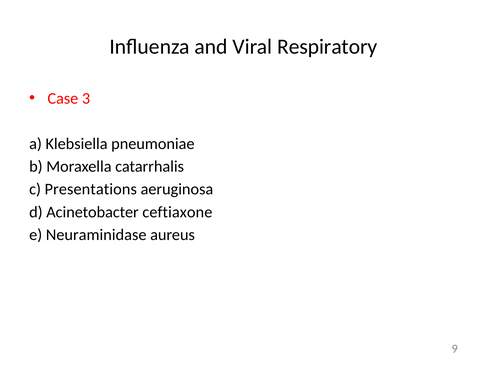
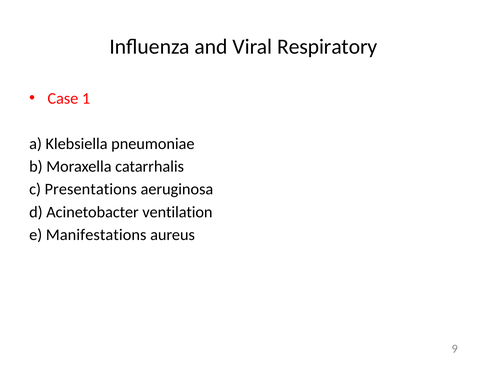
3: 3 -> 1 (86, 99)
ceftiaxone: ceftiaxone -> ventilation (177, 212)
Neuraminidase: Neuraminidase -> Manifestations (96, 235)
